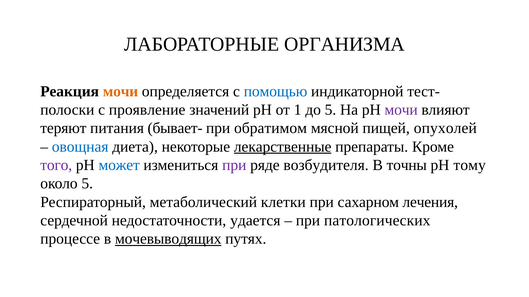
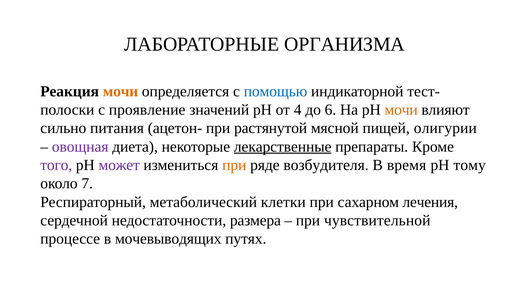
1: 1 -> 4 (298, 110)
до 5: 5 -> 6 (330, 110)
мочи colour: purple -> orange (401, 110)
теряют: теряют -> сильно (63, 128)
бывает-: бывает- -> ацетон- (175, 128)
обратимом: обратимом -> растянутой (271, 128)
опухолей: опухолей -> олигурии (445, 128)
овощная colour: blue -> purple (80, 147)
может colour: blue -> purple (119, 165)
при colour: purple -> orange (234, 165)
точны: точны -> время (407, 165)
около 5: 5 -> 7 (87, 184)
удается: удается -> размера (255, 221)
патологических: патологических -> чувствительной (377, 221)
мочевыводящих underline: present -> none (168, 239)
